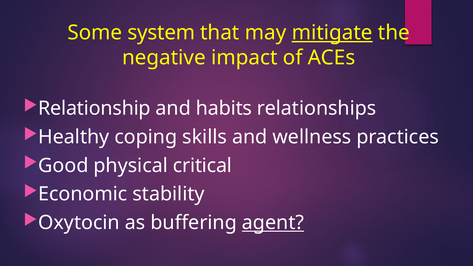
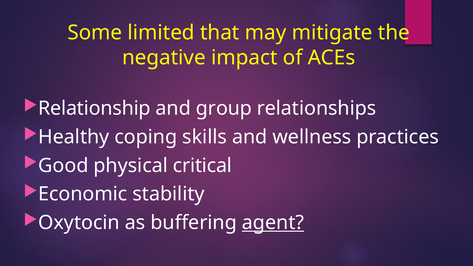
system: system -> limited (161, 33)
mitigate underline: present -> none (332, 33)
habits: habits -> group (224, 108)
